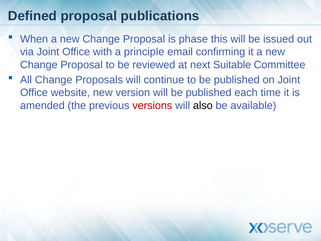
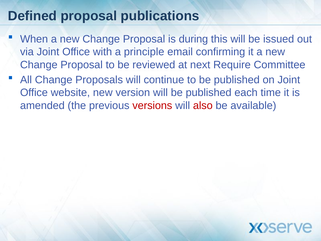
phase: phase -> during (193, 39)
Suitable: Suitable -> Require (232, 65)
also colour: black -> red (203, 105)
